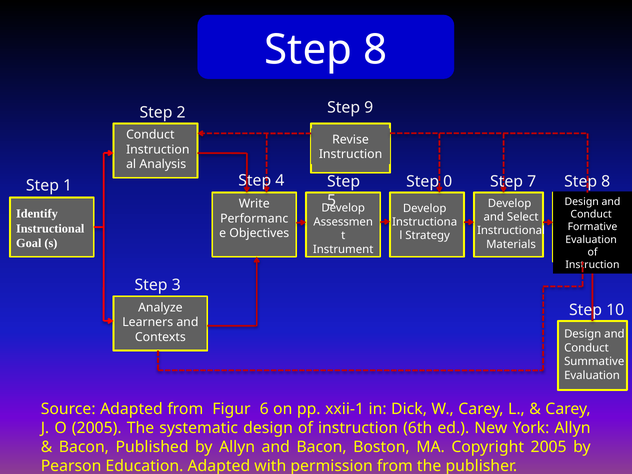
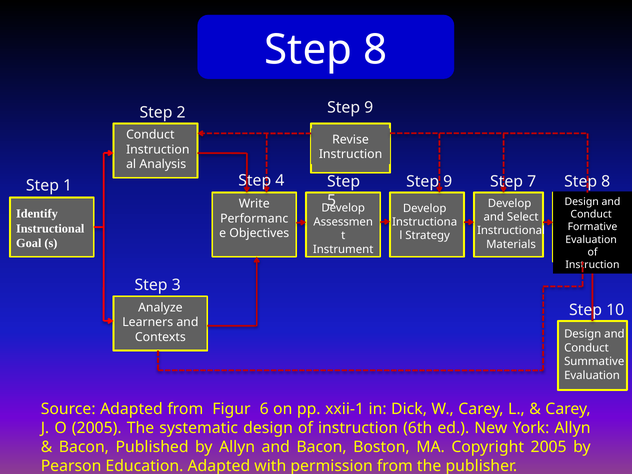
0: 0 -> 9 (448, 182)
